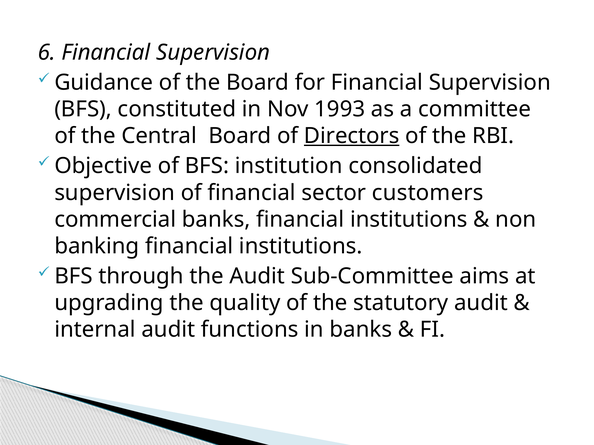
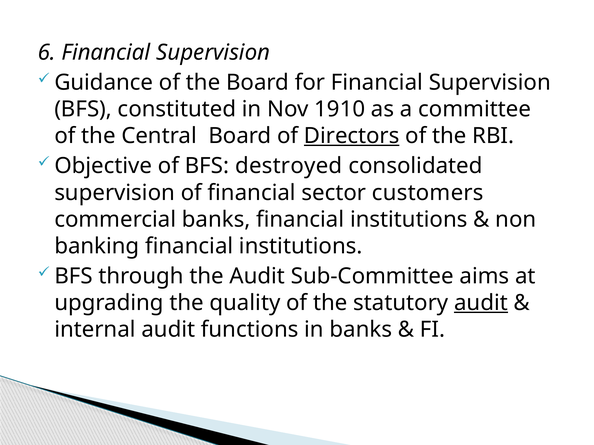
1993: 1993 -> 1910 (340, 109)
institution: institution -> destroyed (289, 166)
audit underline: none -> present (481, 303)
